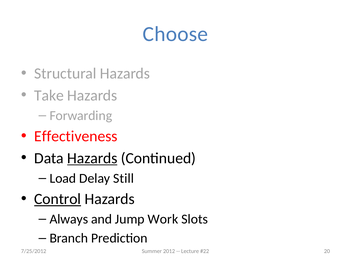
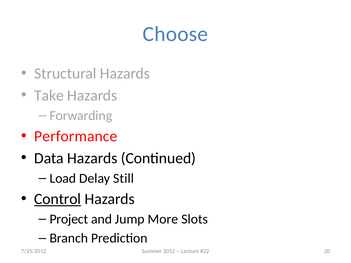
Effectiveness: Effectiveness -> Performance (76, 136)
Hazards underline: present -> none (92, 158)
Always: Always -> Project (69, 219)
Work: Work -> More (163, 219)
